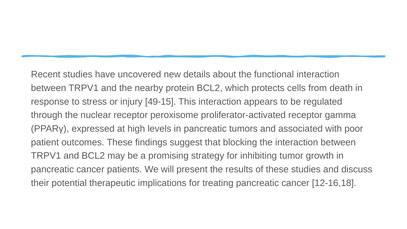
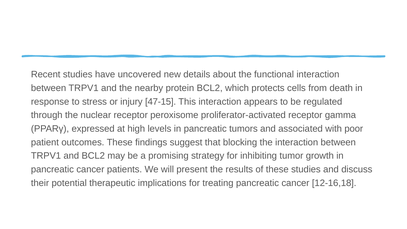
49-15: 49-15 -> 47-15 (161, 102)
